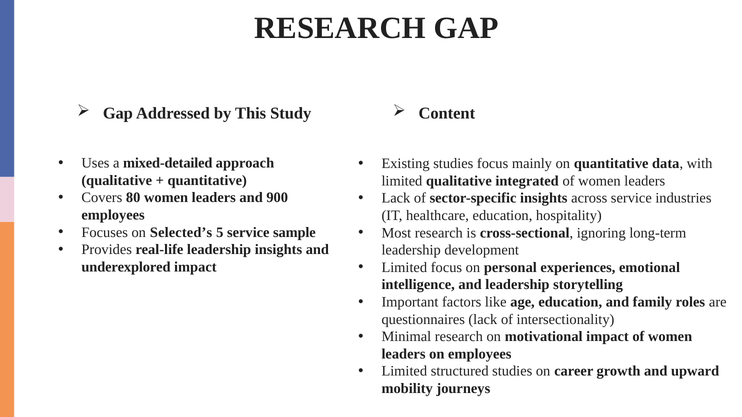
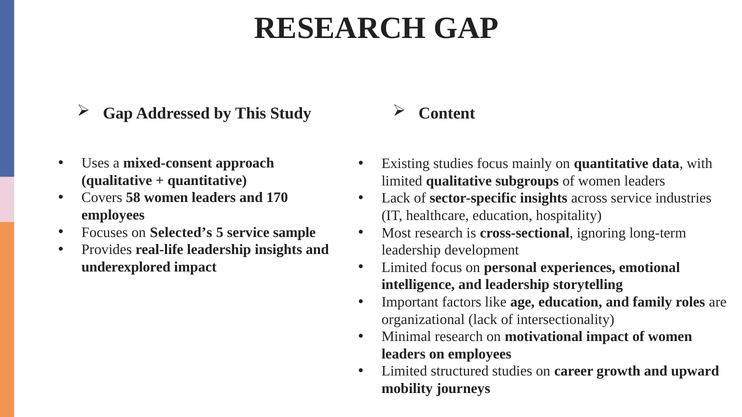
mixed-detailed: mixed-detailed -> mixed-consent (168, 163)
integrated: integrated -> subgroups (527, 181)
80: 80 -> 58 (133, 198)
900: 900 -> 170 (277, 198)
questionnaires: questionnaires -> organizational (423, 320)
